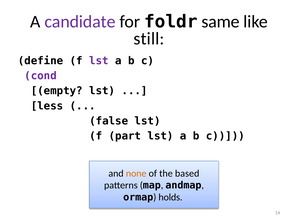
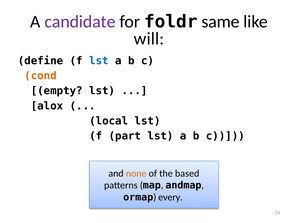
still: still -> will (149, 39)
lst colour: purple -> blue (99, 61)
cond colour: purple -> orange (41, 76)
less: less -> alox (47, 106)
false: false -> local (109, 121)
holds: holds -> every (170, 198)
